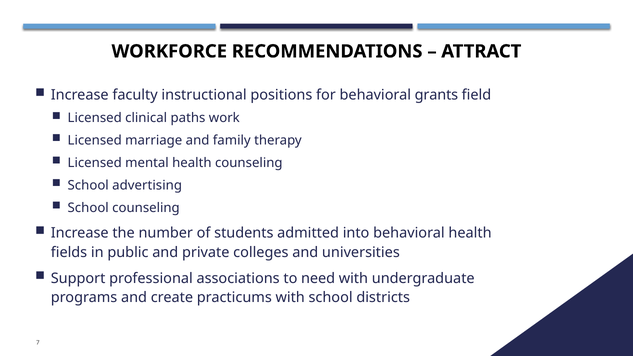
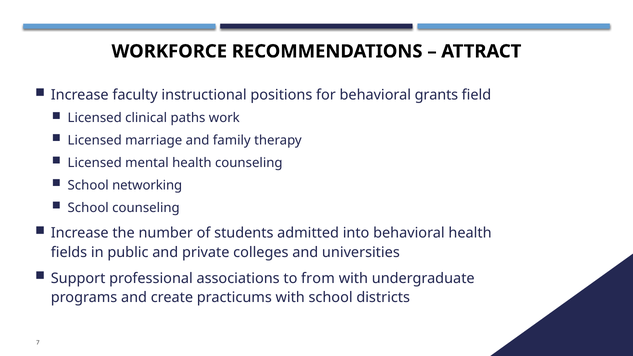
advertising: advertising -> networking (147, 185)
need: need -> from (318, 278)
